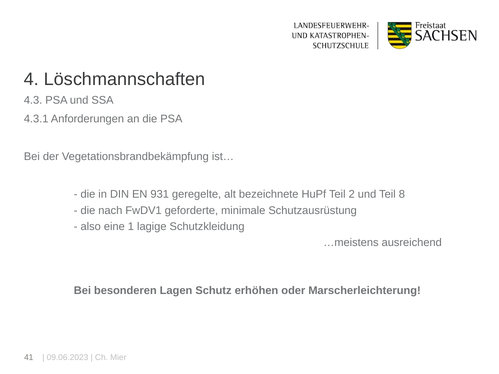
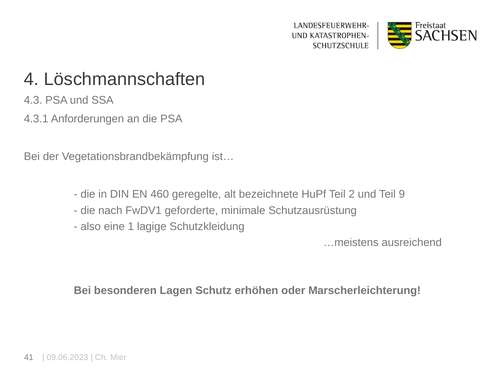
931: 931 -> 460 (160, 194)
8: 8 -> 9 (402, 194)
